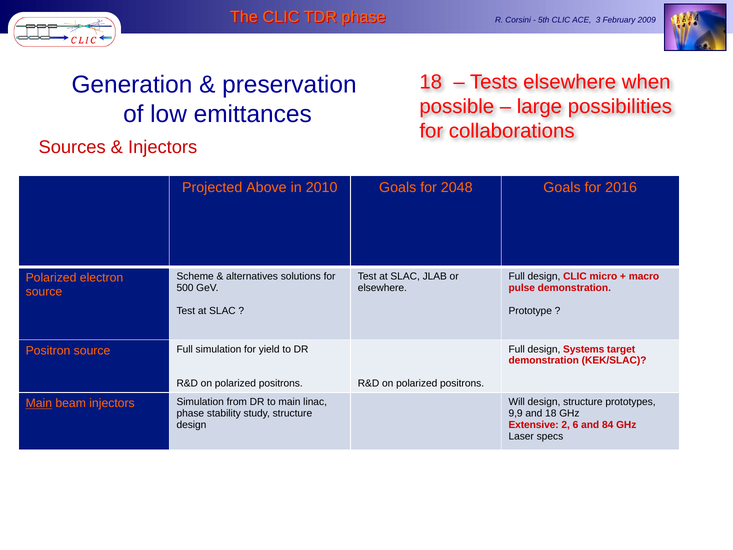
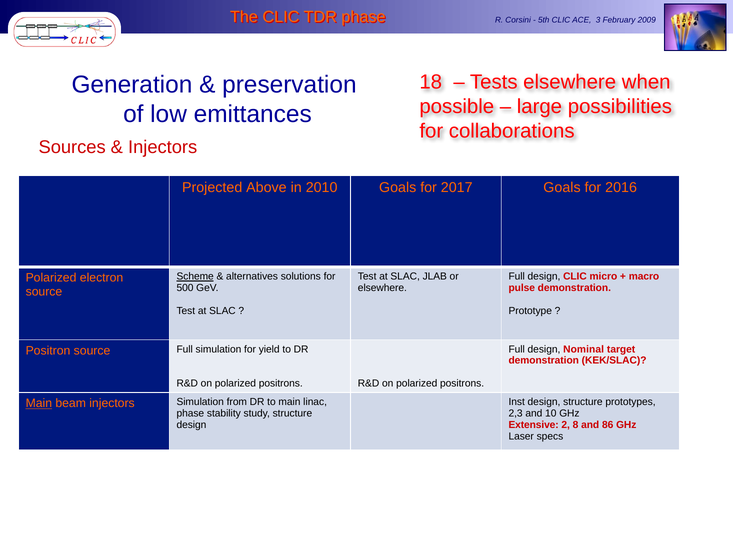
2048: 2048 -> 2017 (457, 188)
Scheme underline: none -> present (195, 276)
Systems: Systems -> Nominal (584, 349)
Will: Will -> Inst (517, 402)
9,9: 9,9 -> 2,3 (516, 413)
and 18: 18 -> 10 (551, 413)
6: 6 -> 8 (576, 425)
84: 84 -> 86 (608, 425)
